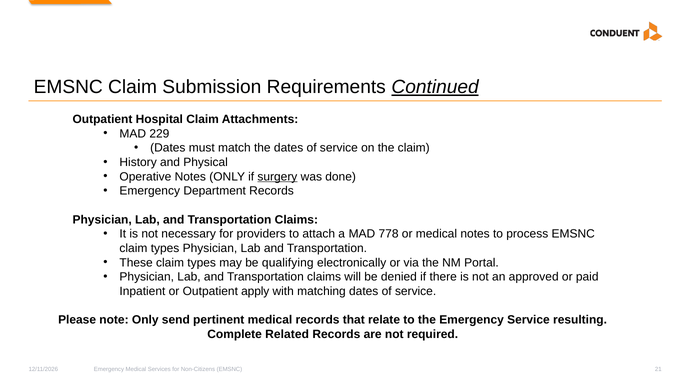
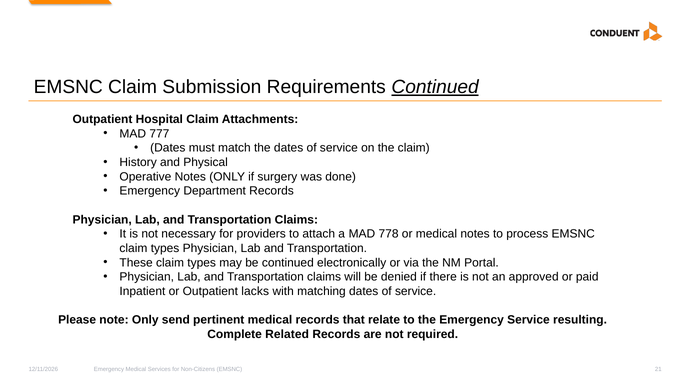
229: 229 -> 777 (159, 134)
surgery underline: present -> none (277, 177)
be qualifying: qualifying -> continued (288, 263)
apply: apply -> lacks (255, 292)
